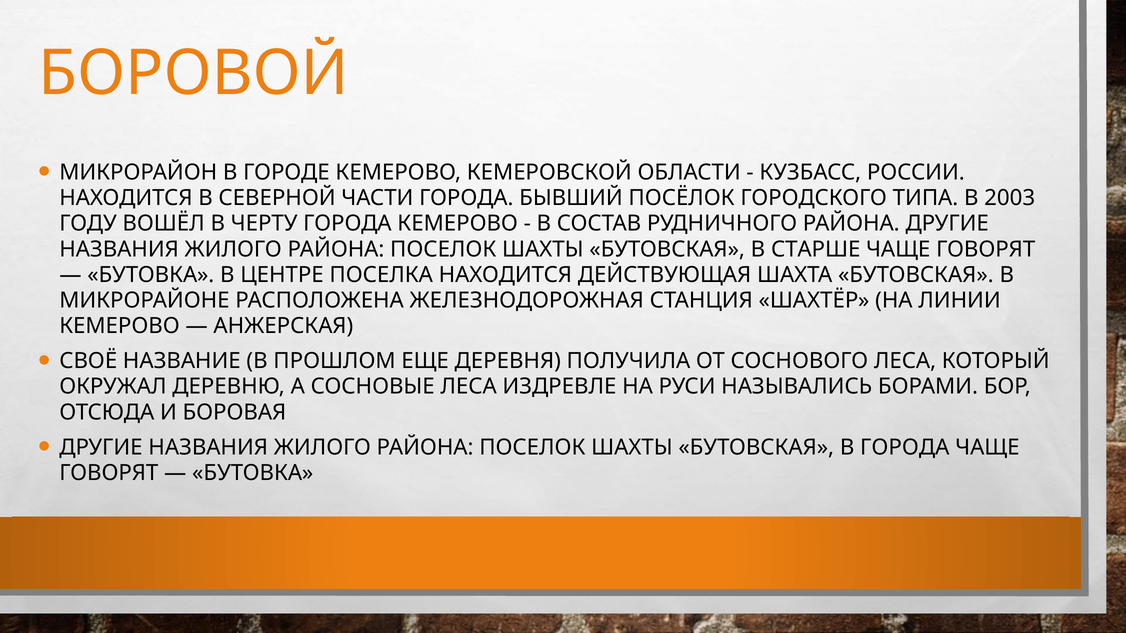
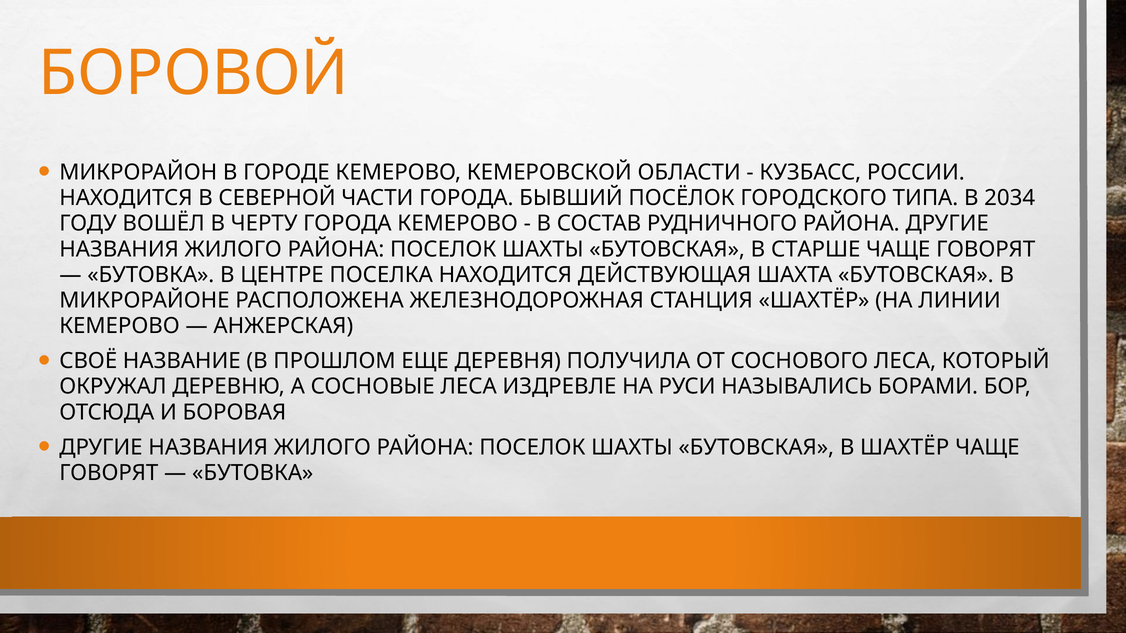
2003: 2003 -> 2034 (1010, 198)
В ГОРОДА: ГОРОДА -> ШАХТЁР (905, 448)
